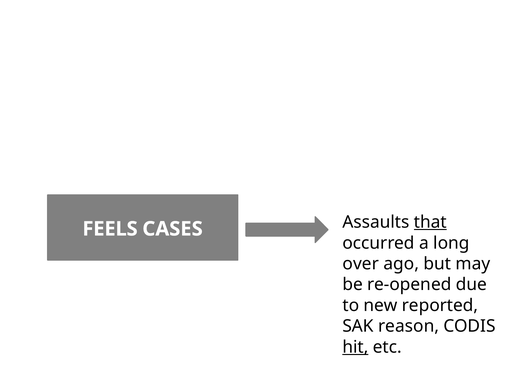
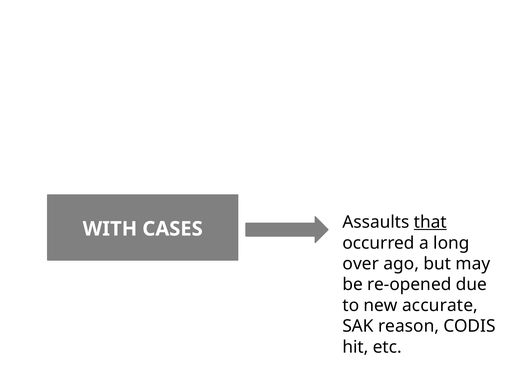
FEELS: FEELS -> WITH (110, 228)
reported: reported -> accurate (440, 305)
hit underline: present -> none (355, 346)
